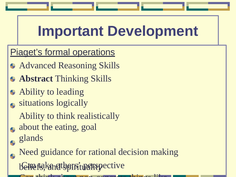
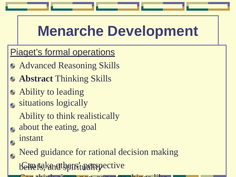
Important: Important -> Menarche (71, 31)
glands: glands -> instant (31, 138)
